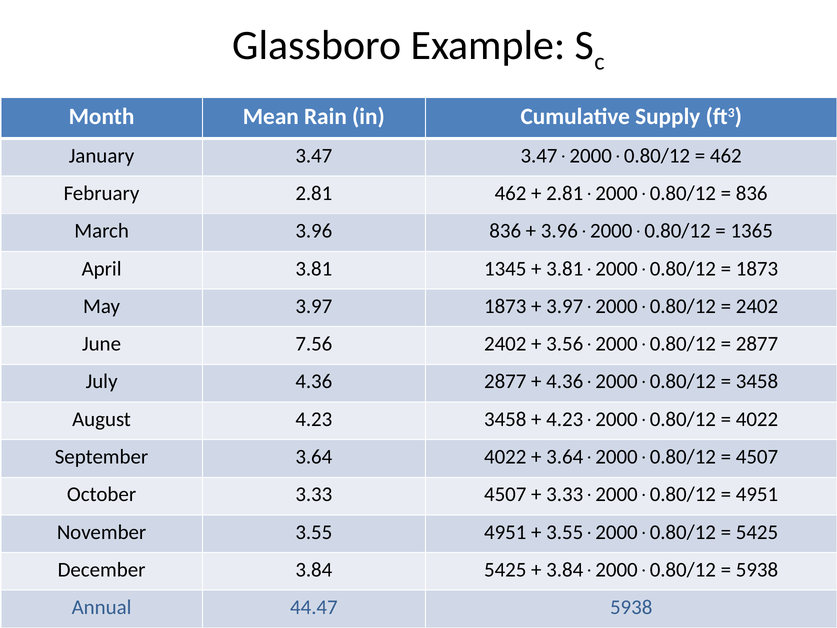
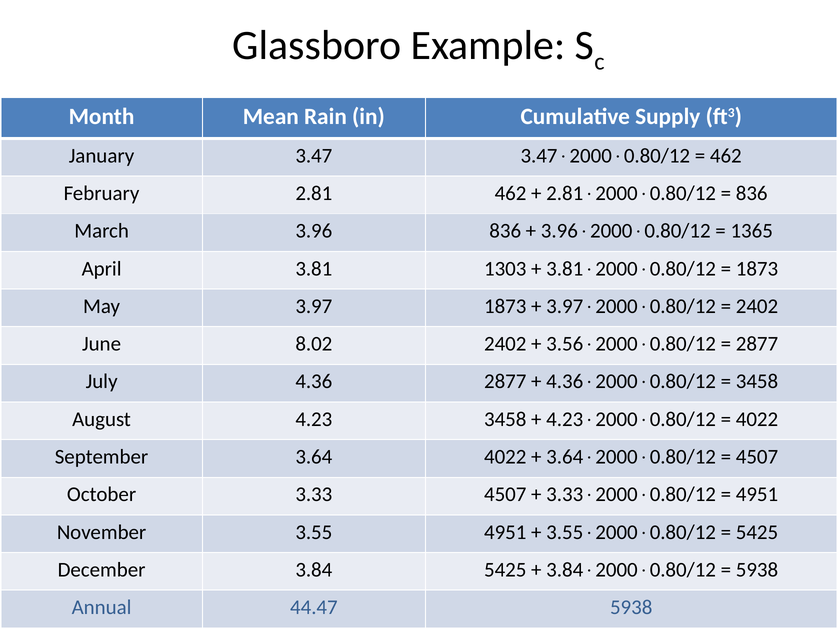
1345: 1345 -> 1303 (505, 269)
7.56: 7.56 -> 8.02 (314, 344)
